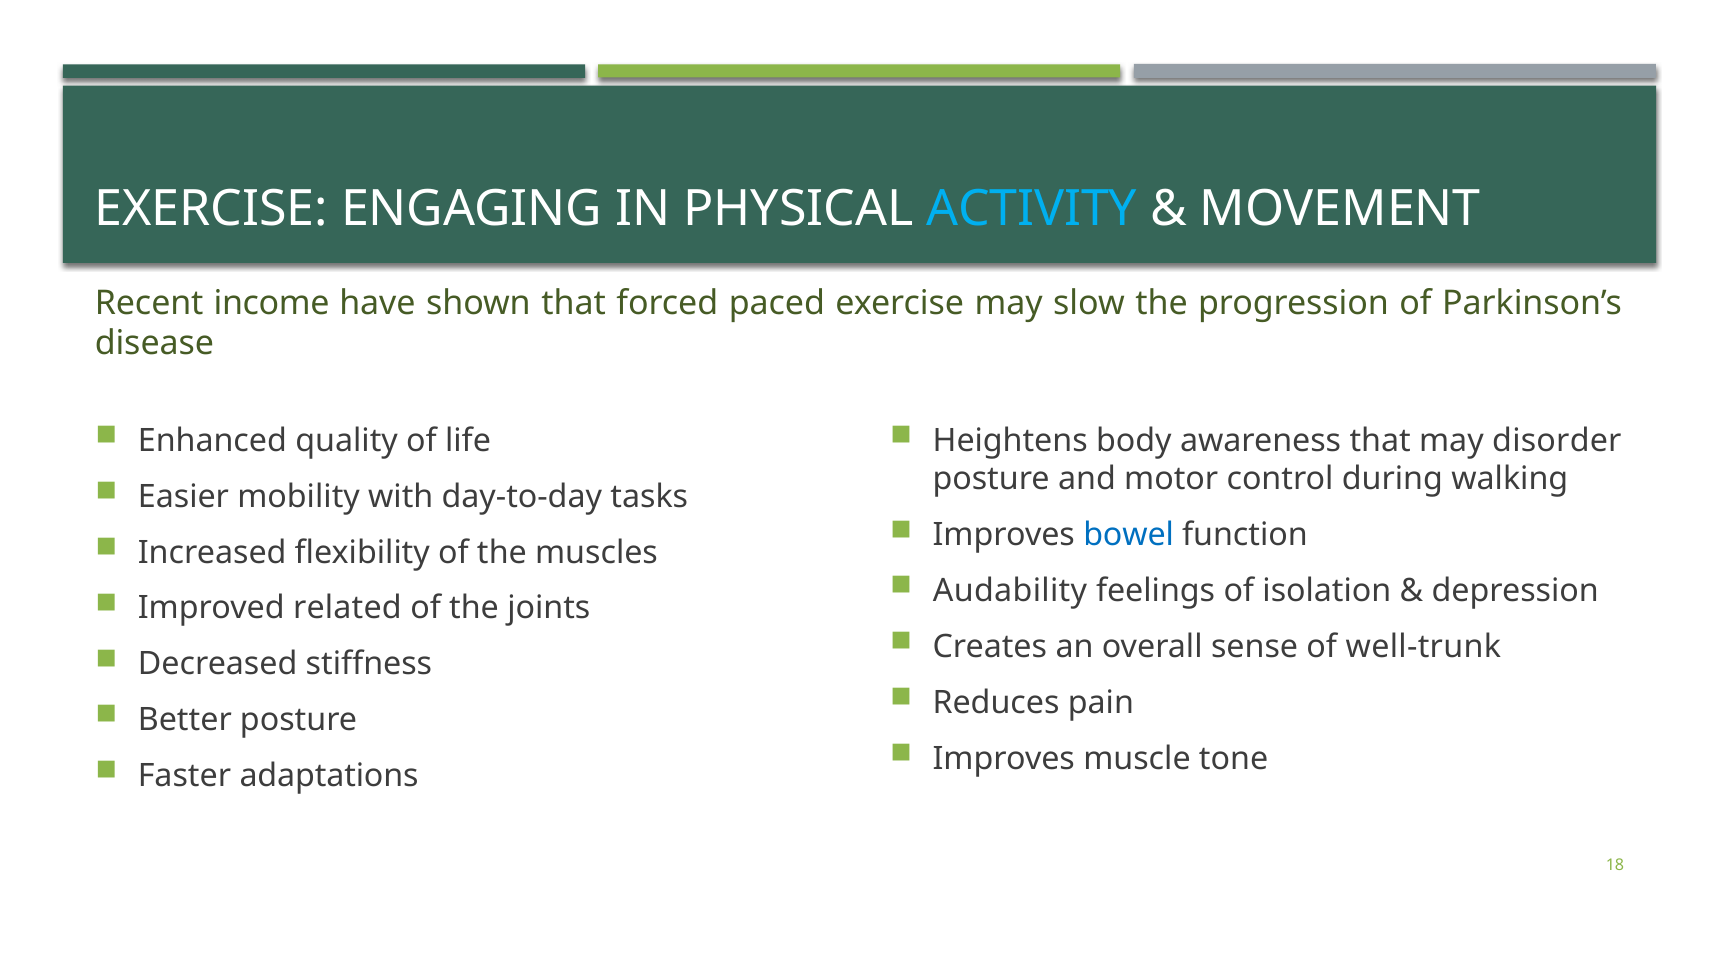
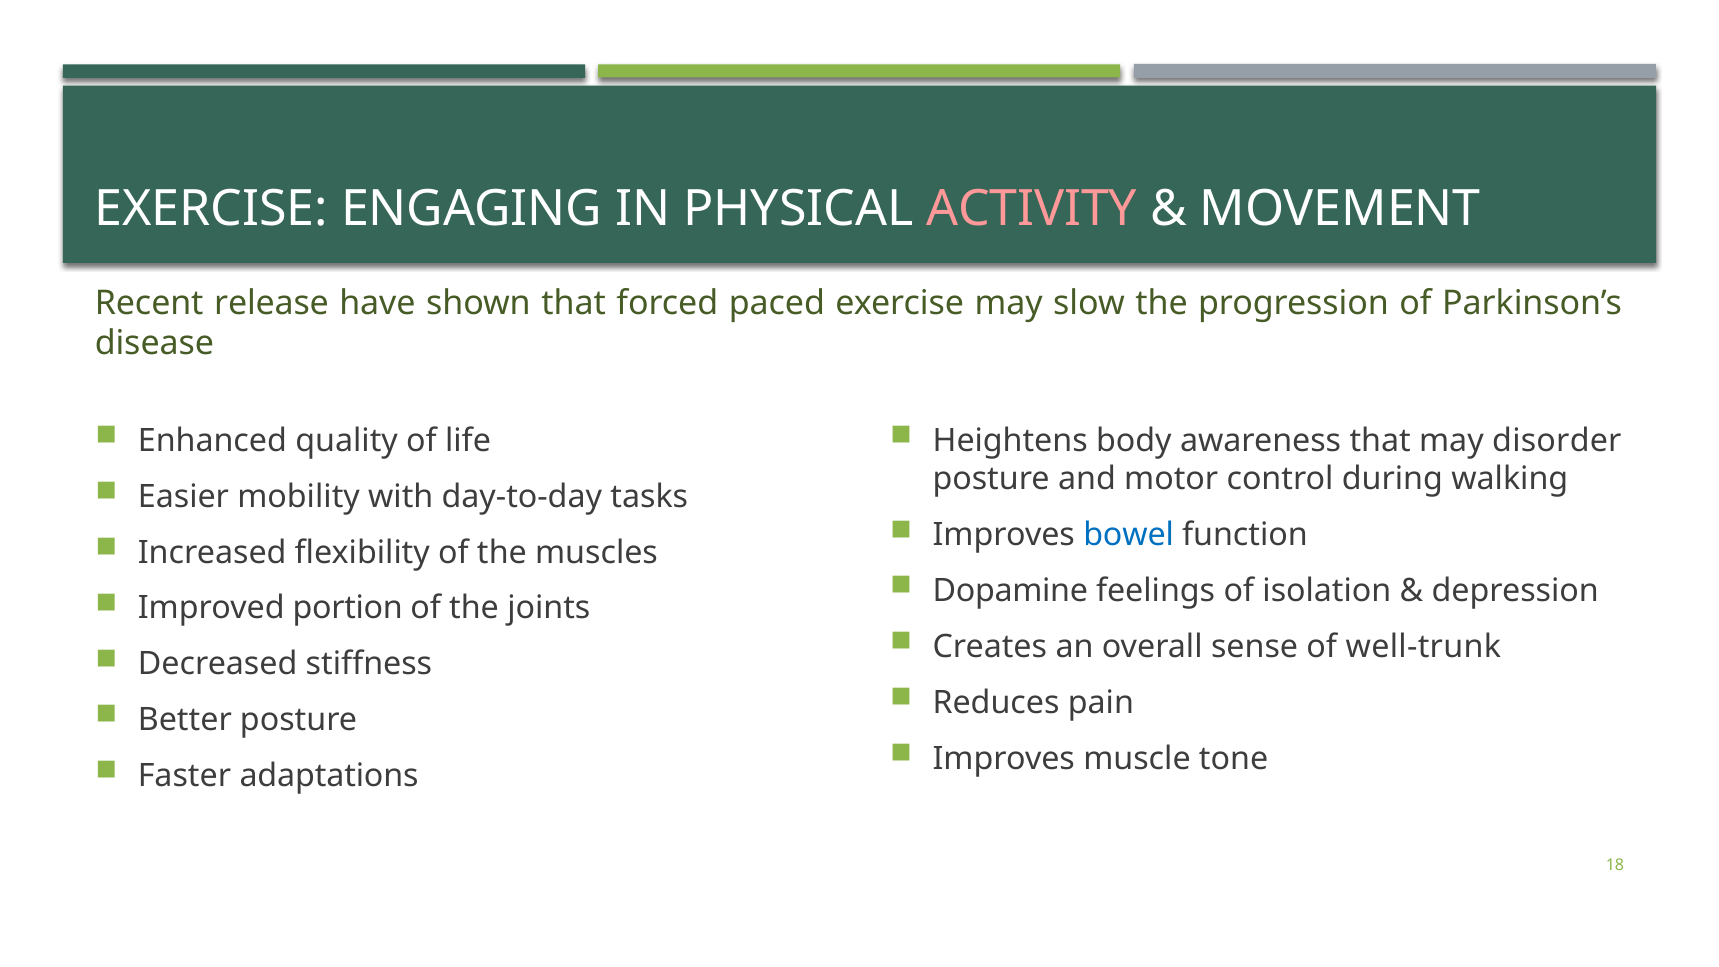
ACTIVITY colour: light blue -> pink (1032, 209)
income: income -> release (272, 303)
Audability: Audability -> Dopamine (1010, 591)
related: related -> portion (348, 608)
